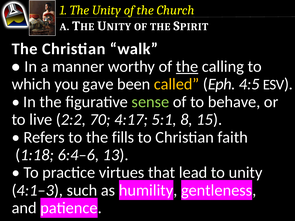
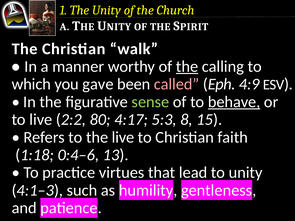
called colour: yellow -> pink (177, 84)
4:5: 4:5 -> 4:9 (249, 84)
behave underline: none -> present (234, 102)
70: 70 -> 80 (100, 120)
5:1: 5:1 -> 5:3 (164, 120)
the fills: fills -> live (123, 137)
6:4–6: 6:4–6 -> 0:4–6 (78, 155)
